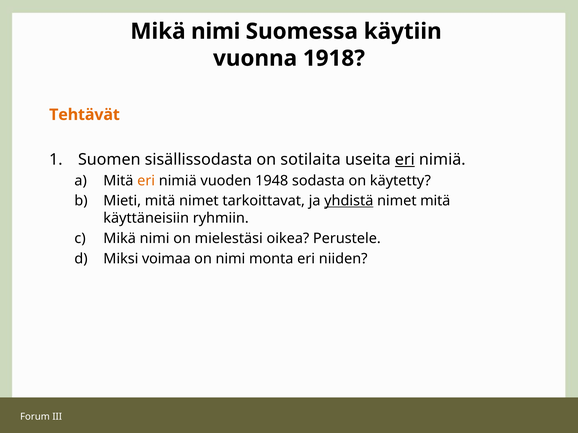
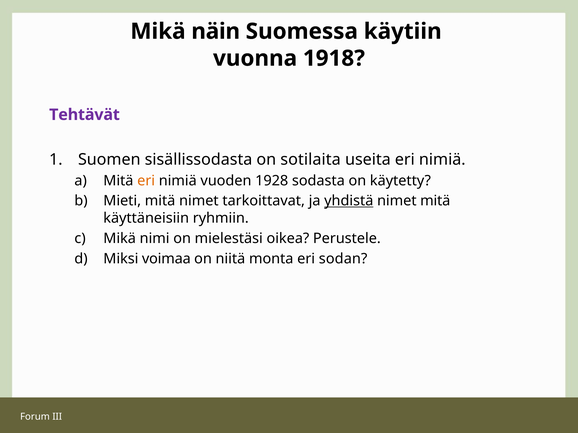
nimi: nimi -> näin (216, 31)
Tehtävät colour: orange -> purple (84, 115)
eri underline: present -> none (405, 160)
1948: 1948 -> 1928 (272, 181)
on nimi: nimi -> niitä (230, 259)
niiden: niiden -> sodan (343, 259)
